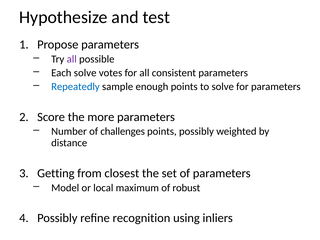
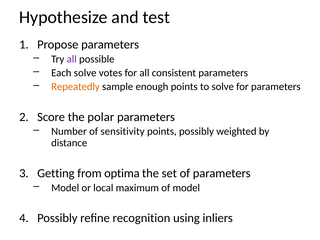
Repeatedly colour: blue -> orange (75, 87)
more: more -> polar (101, 117)
challenges: challenges -> sensitivity (123, 131)
closest: closest -> optima (122, 173)
of robust: robust -> model (186, 188)
